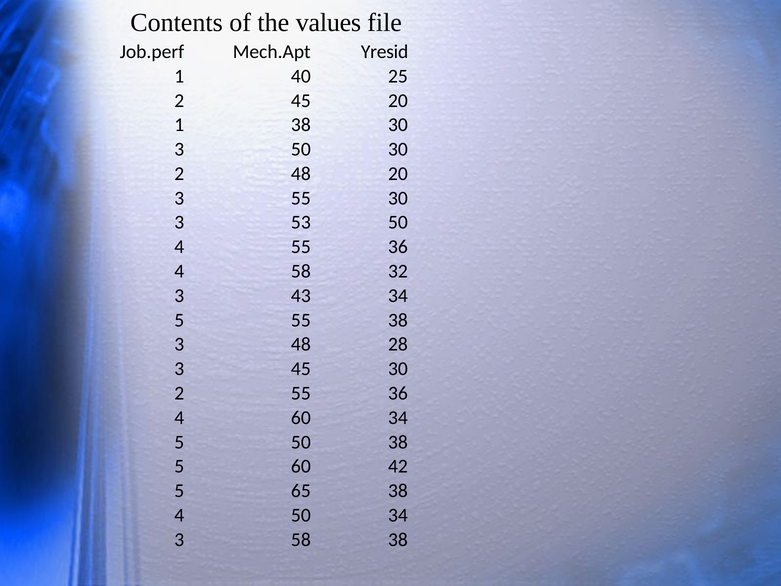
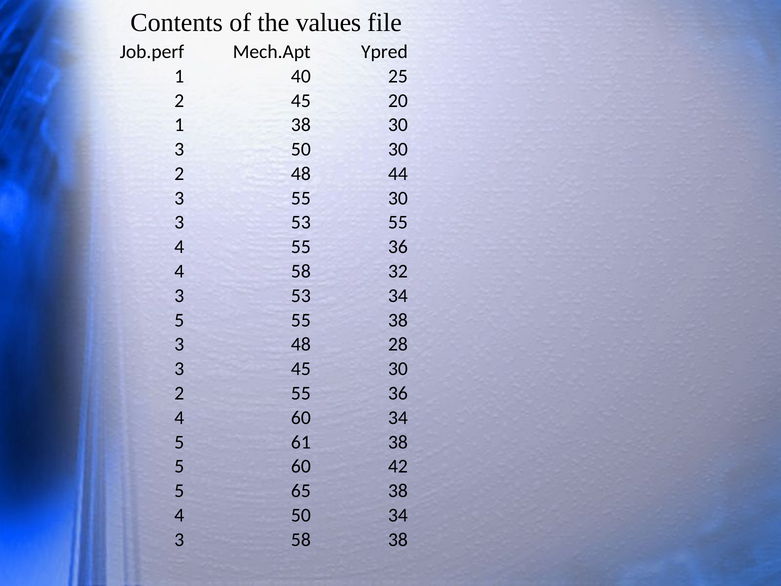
Yresid: Yresid -> Ypred (384, 52)
48 20: 20 -> 44 (398, 174)
53 50: 50 -> 55 (398, 222)
43: 43 -> 53 (301, 296)
5 50: 50 -> 61 (301, 442)
